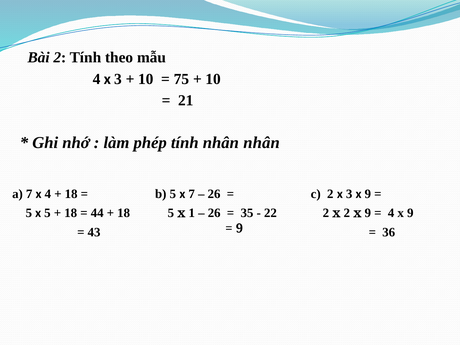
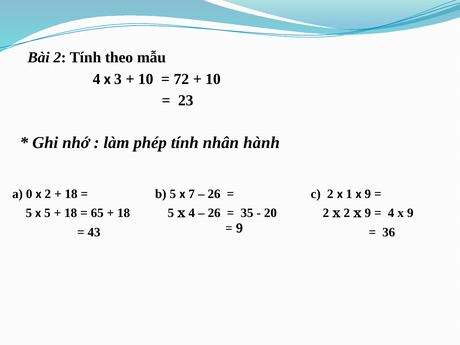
75: 75 -> 72 (182, 79)
21: 21 -> 23 (186, 101)
nhân nhân: nhân -> hành (262, 143)
a 7: 7 -> 0 (29, 194)
4: 4 -> 2 (48, 194)
2 x 3: 3 -> 1 (349, 194)
44: 44 -> 65 (97, 213)
x 1: 1 -> 4 (192, 213)
22: 22 -> 20 (270, 213)
